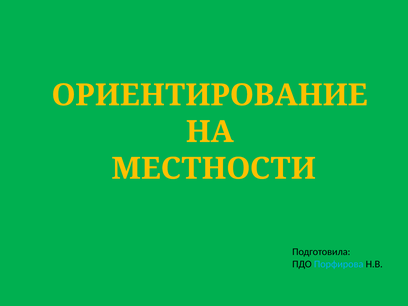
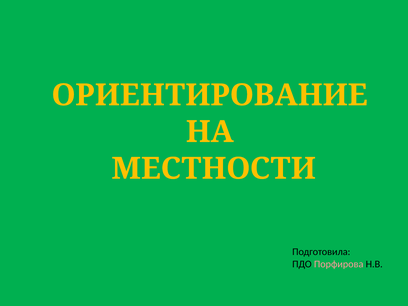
Порфирова colour: light blue -> pink (339, 264)
